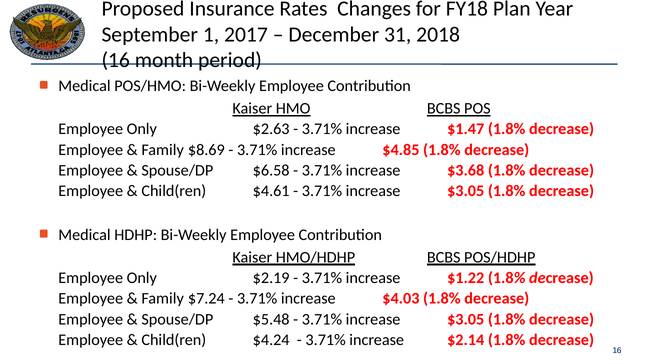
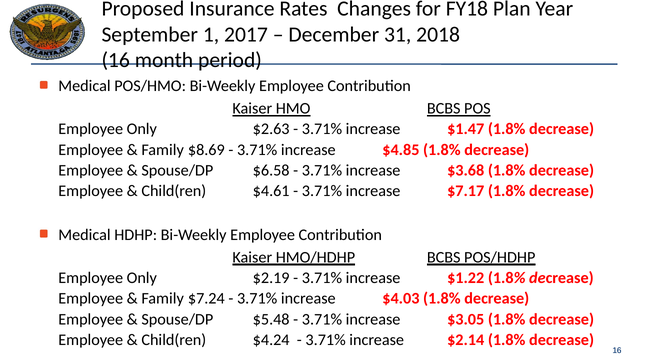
$3.05: $3.05 -> $7.17 (466, 191)
